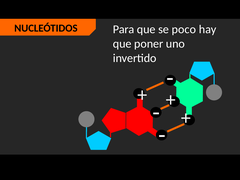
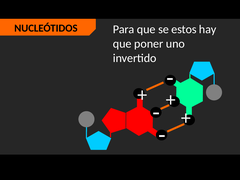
poco: poco -> estos (184, 29)
